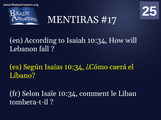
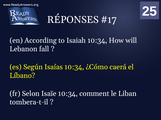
MENTIRAS: MENTIRAS -> RÉPONSES (73, 20)
